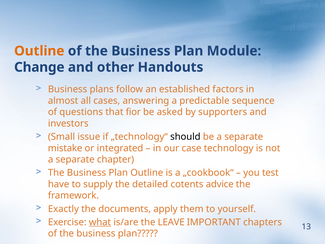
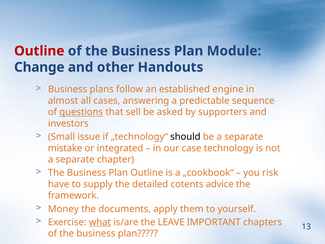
Outline colour: orange -> red (39, 51)
factors: factors -> engine (228, 89)
questions underline: none -> present (81, 112)
fior: fior -> sell (133, 112)
test: test -> risk (270, 173)
Exactly: Exactly -> Money (63, 209)
